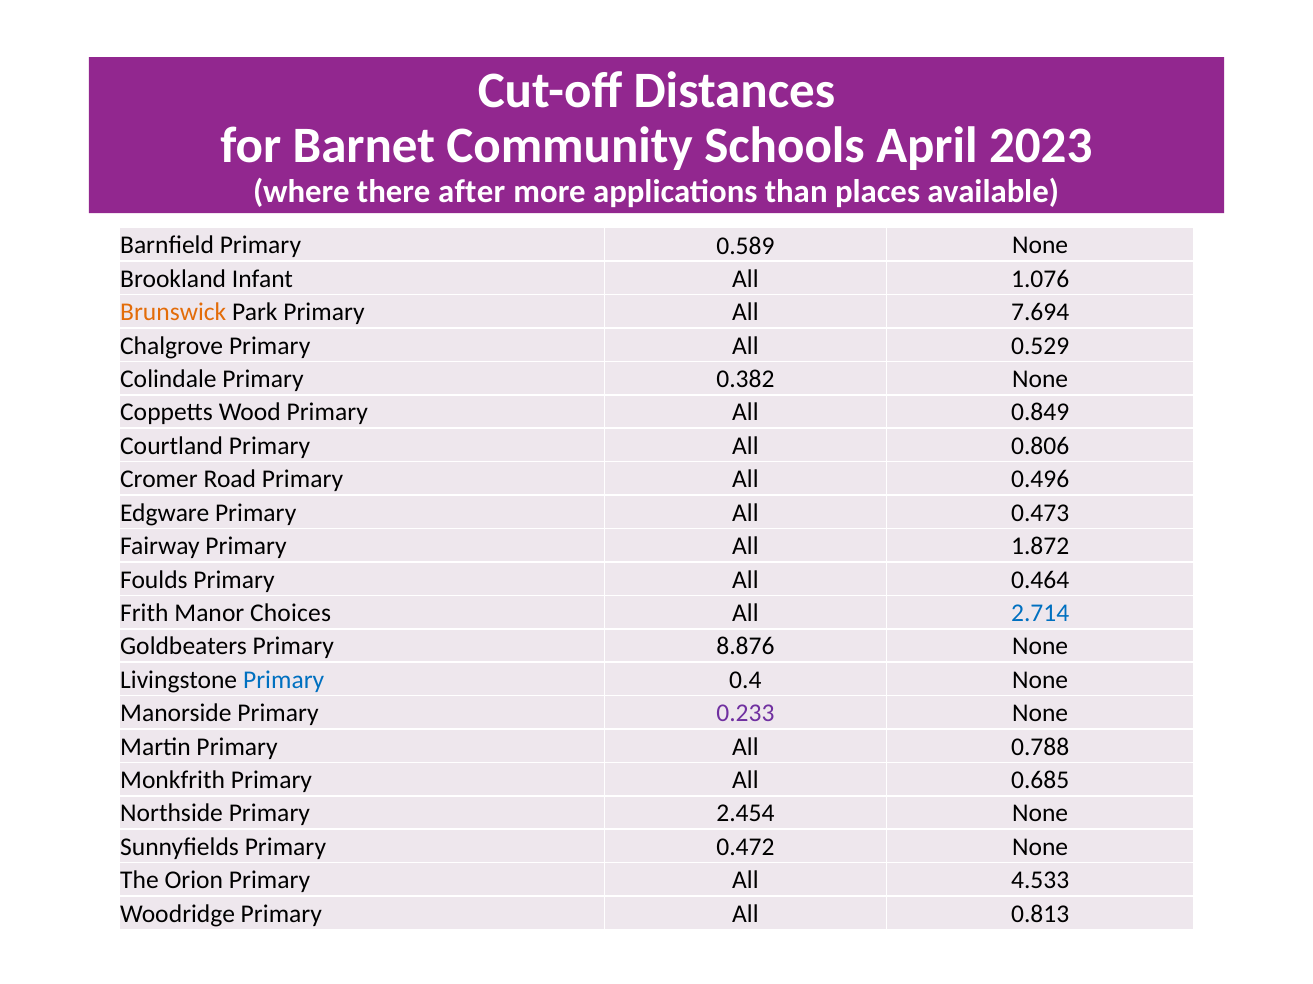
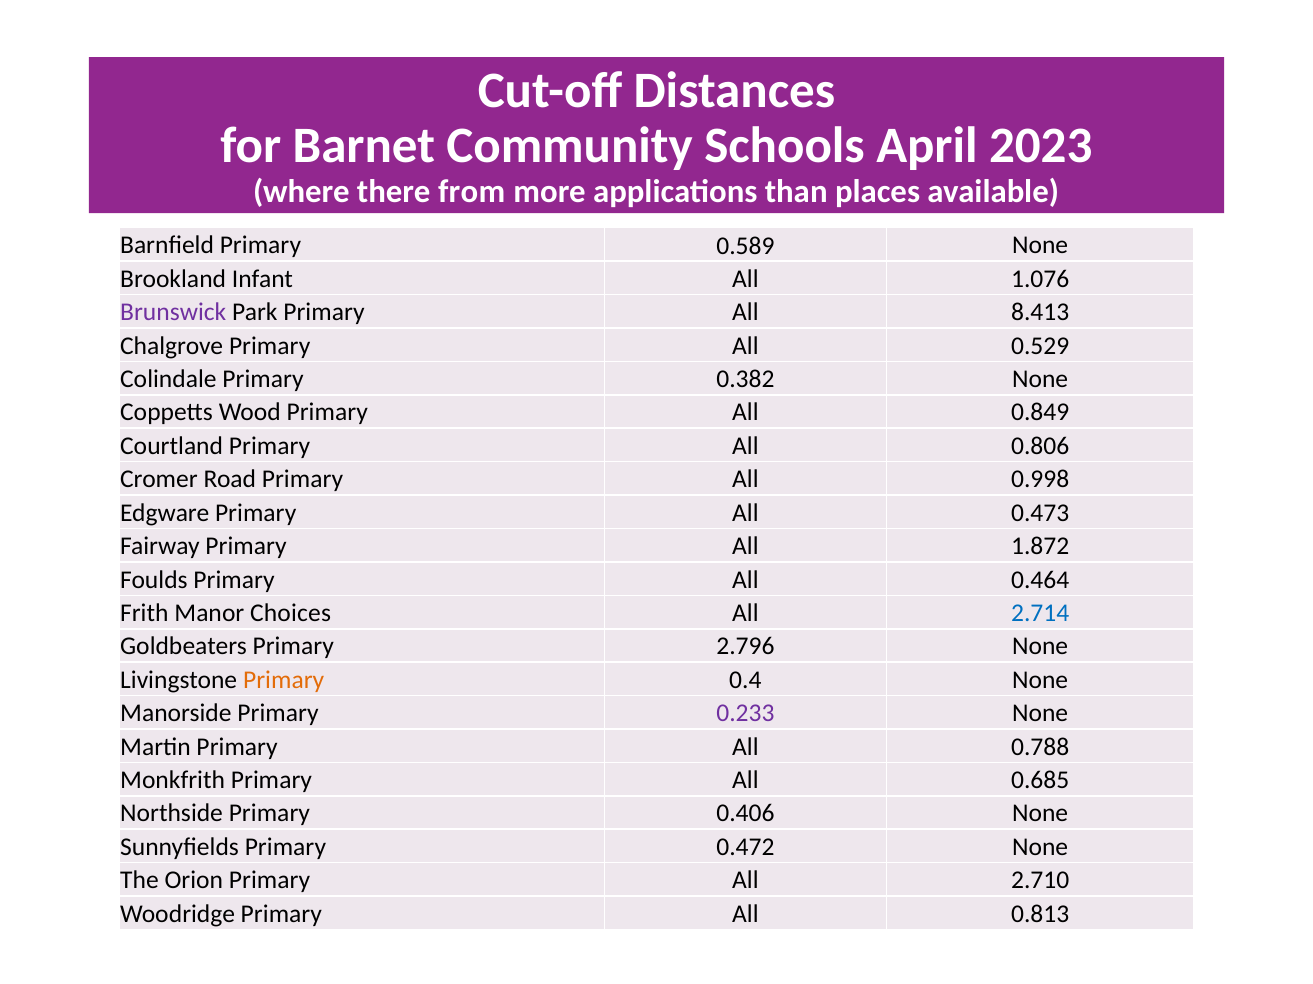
after: after -> from (472, 191)
Brunswick colour: orange -> purple (173, 312)
7.694: 7.694 -> 8.413 (1040, 312)
0.496: 0.496 -> 0.998 (1040, 480)
8.876: 8.876 -> 2.796 (745, 647)
Primary colour: blue -> orange (284, 680)
2.454: 2.454 -> 0.406 (745, 814)
4.533: 4.533 -> 2.710 (1040, 881)
